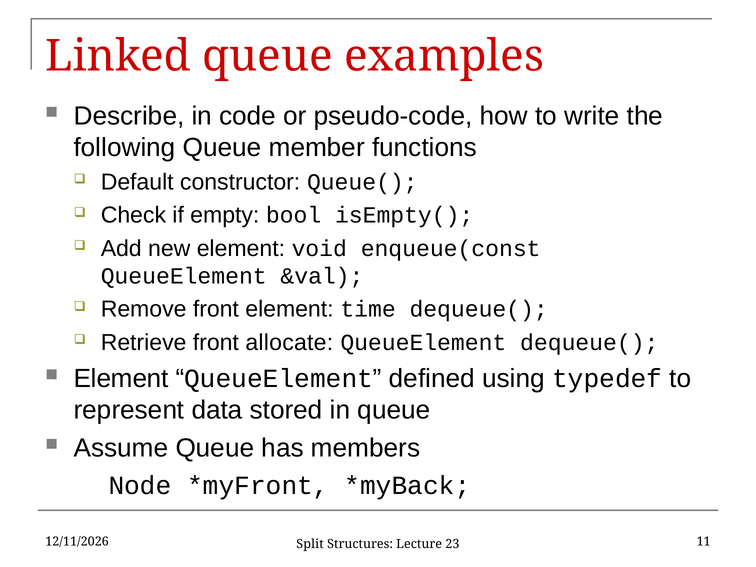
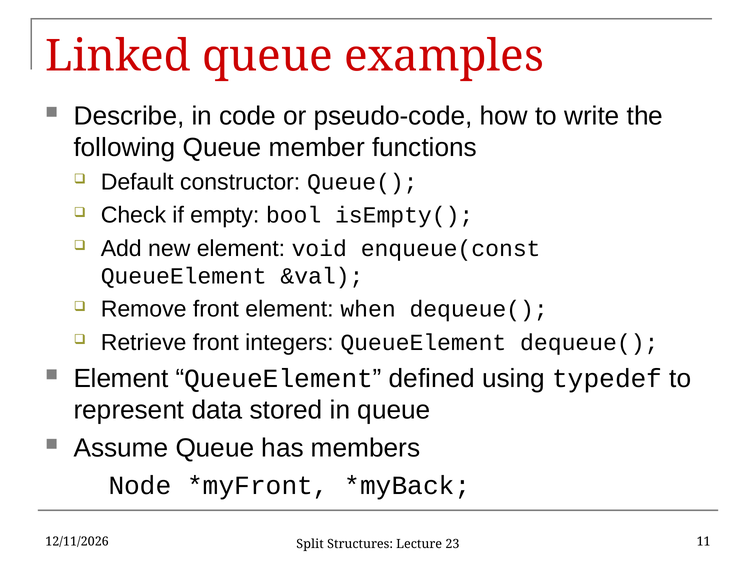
time: time -> when (368, 309)
allocate: allocate -> integers (289, 343)
